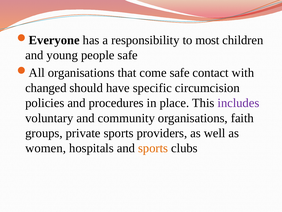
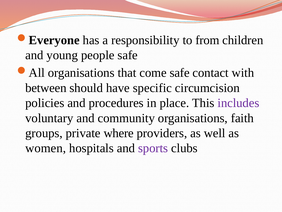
most: most -> from (207, 40)
changed: changed -> between (46, 88)
private sports: sports -> where (119, 133)
sports colour: orange -> purple (153, 148)
